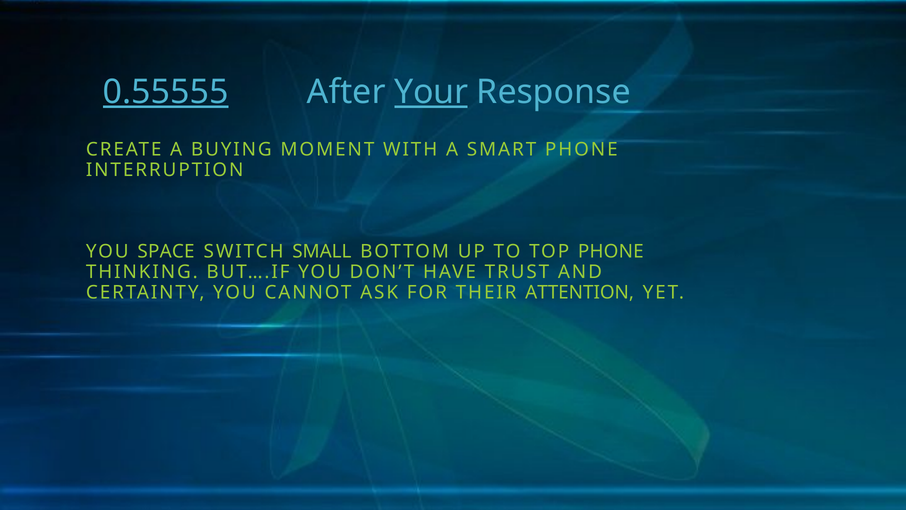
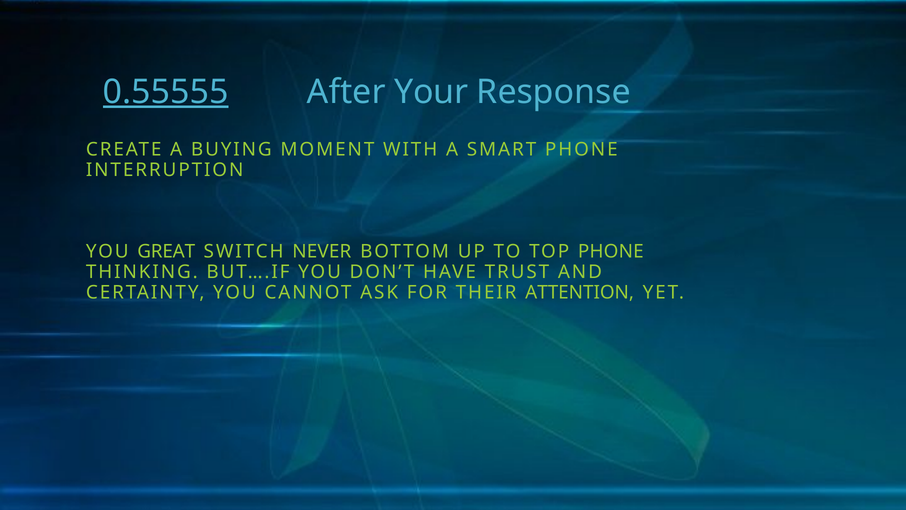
Your underline: present -> none (431, 92)
SPACE: SPACE -> GREAT (166, 251)
SMALL: SMALL -> NEVER (322, 251)
